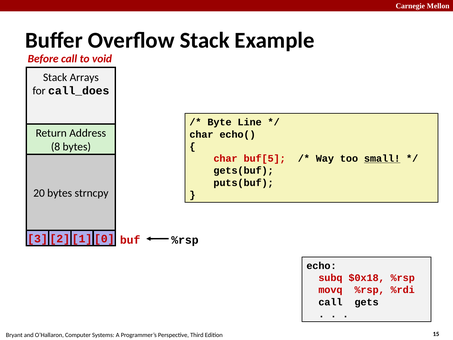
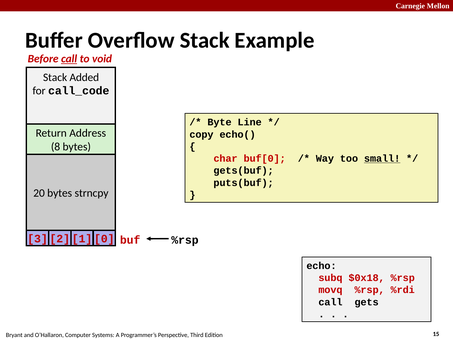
call underline: none -> present (69, 59)
Arrays: Arrays -> Added (84, 77)
call_does: call_does -> call_code (79, 91)
char: char -> copy (201, 134)
buf[5: buf[5 -> buf[0 (265, 158)
